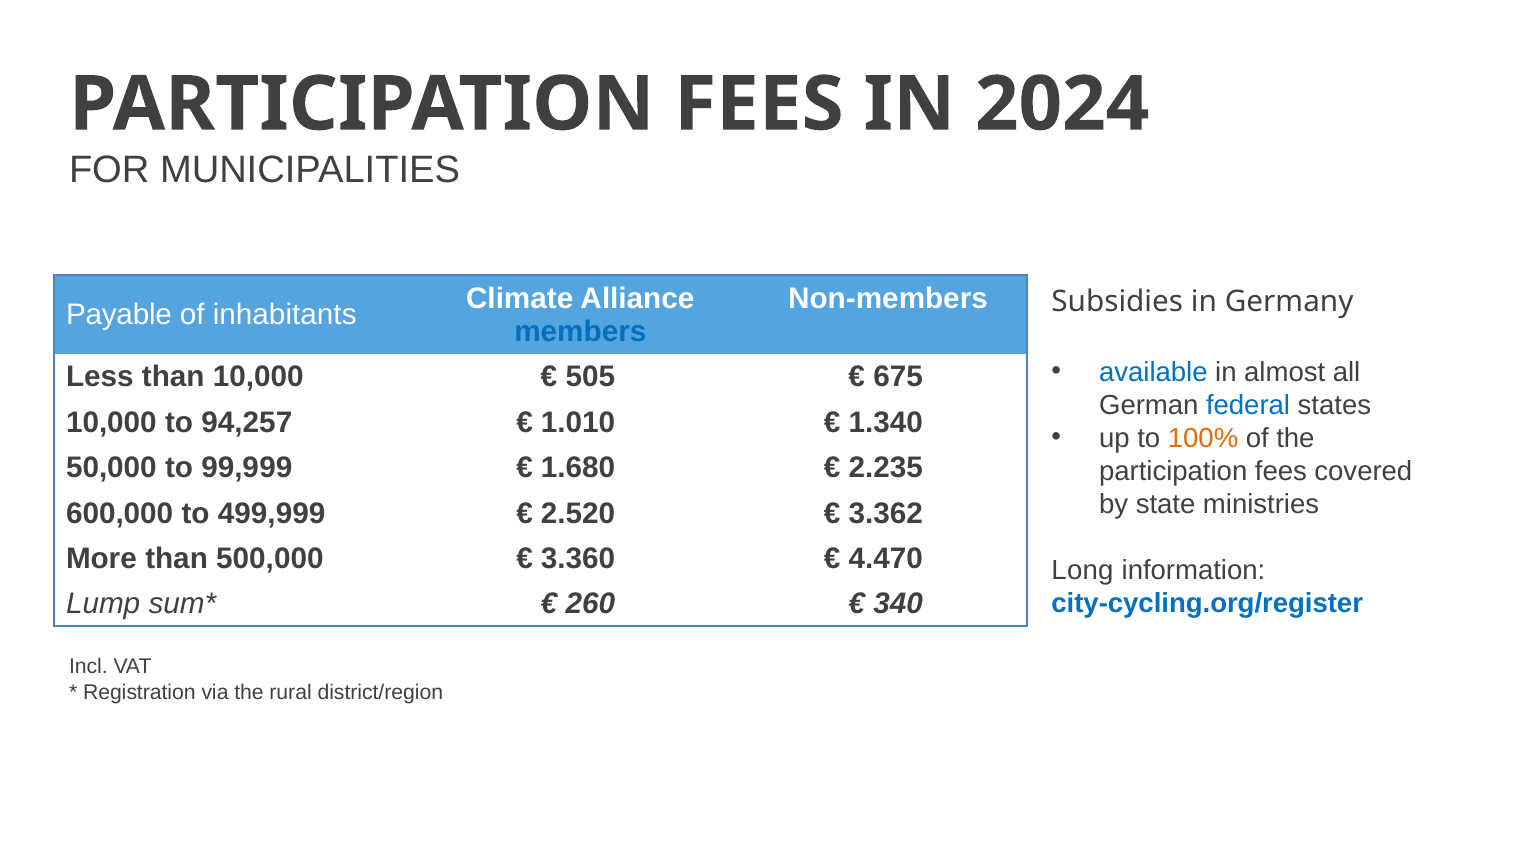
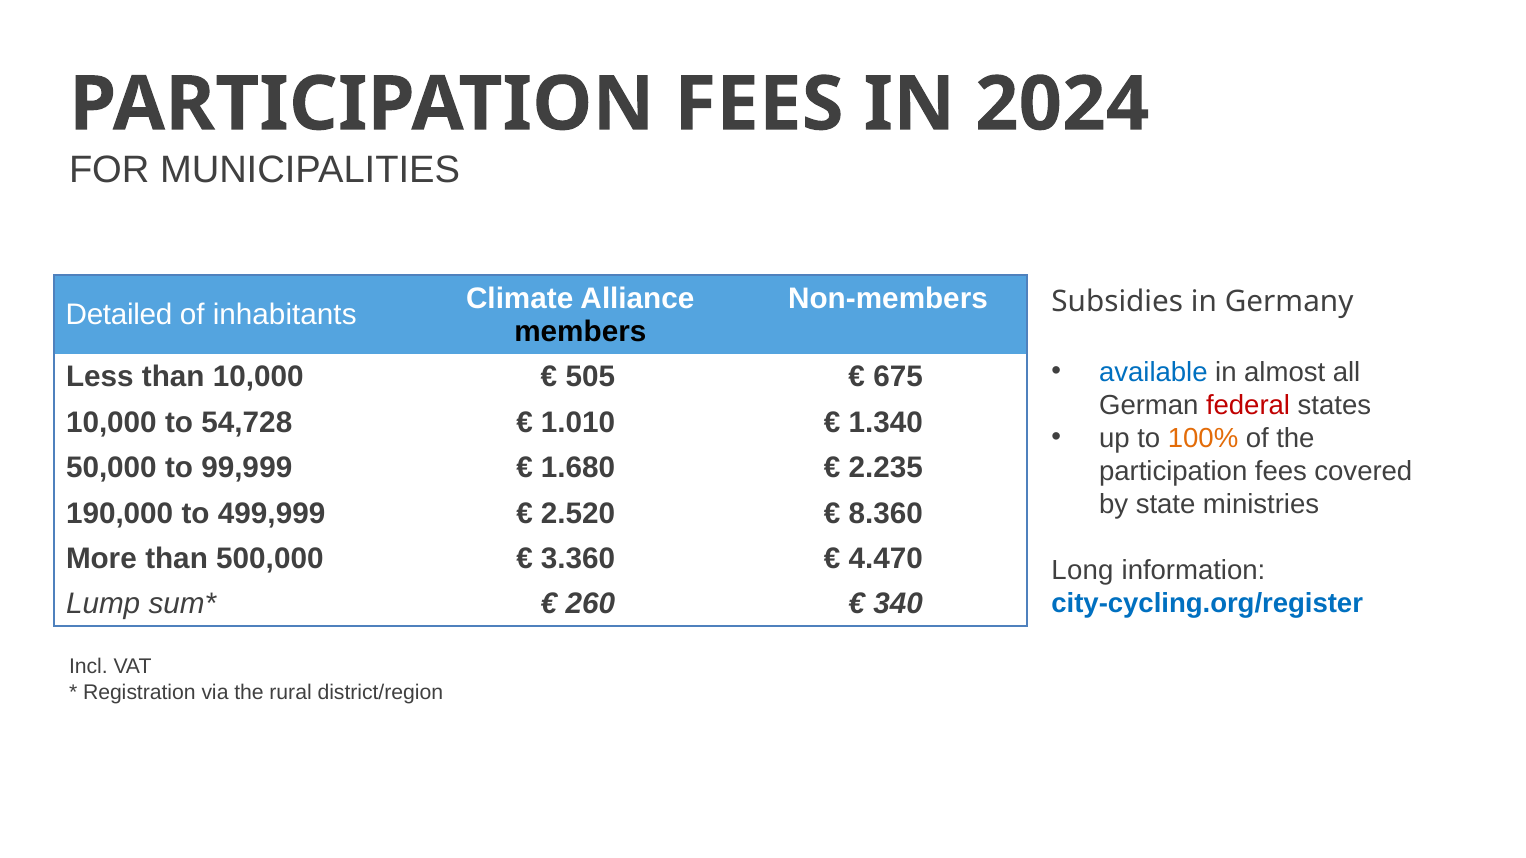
Payable: Payable -> Detailed (119, 315)
members colour: blue -> black (580, 332)
federal colour: blue -> red (1248, 405)
94,257: 94,257 -> 54,728 (247, 423)
600,000: 600,000 -> 190,000 (120, 514)
3.362: 3.362 -> 8.360 (886, 514)
